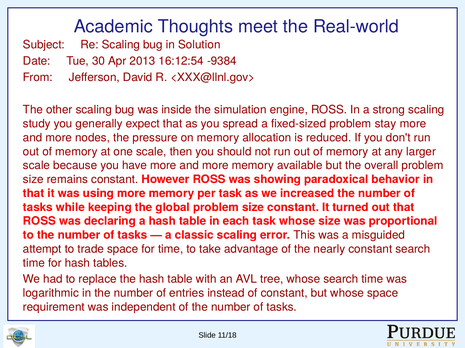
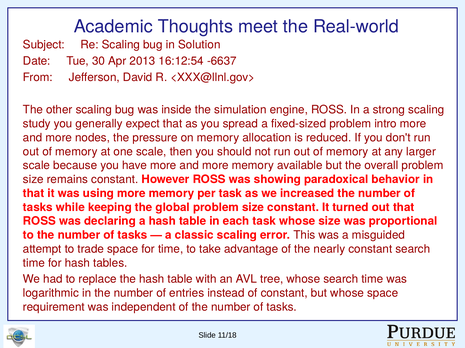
-9384: -9384 -> -6637 (222, 61)
stay: stay -> intro (386, 124)
